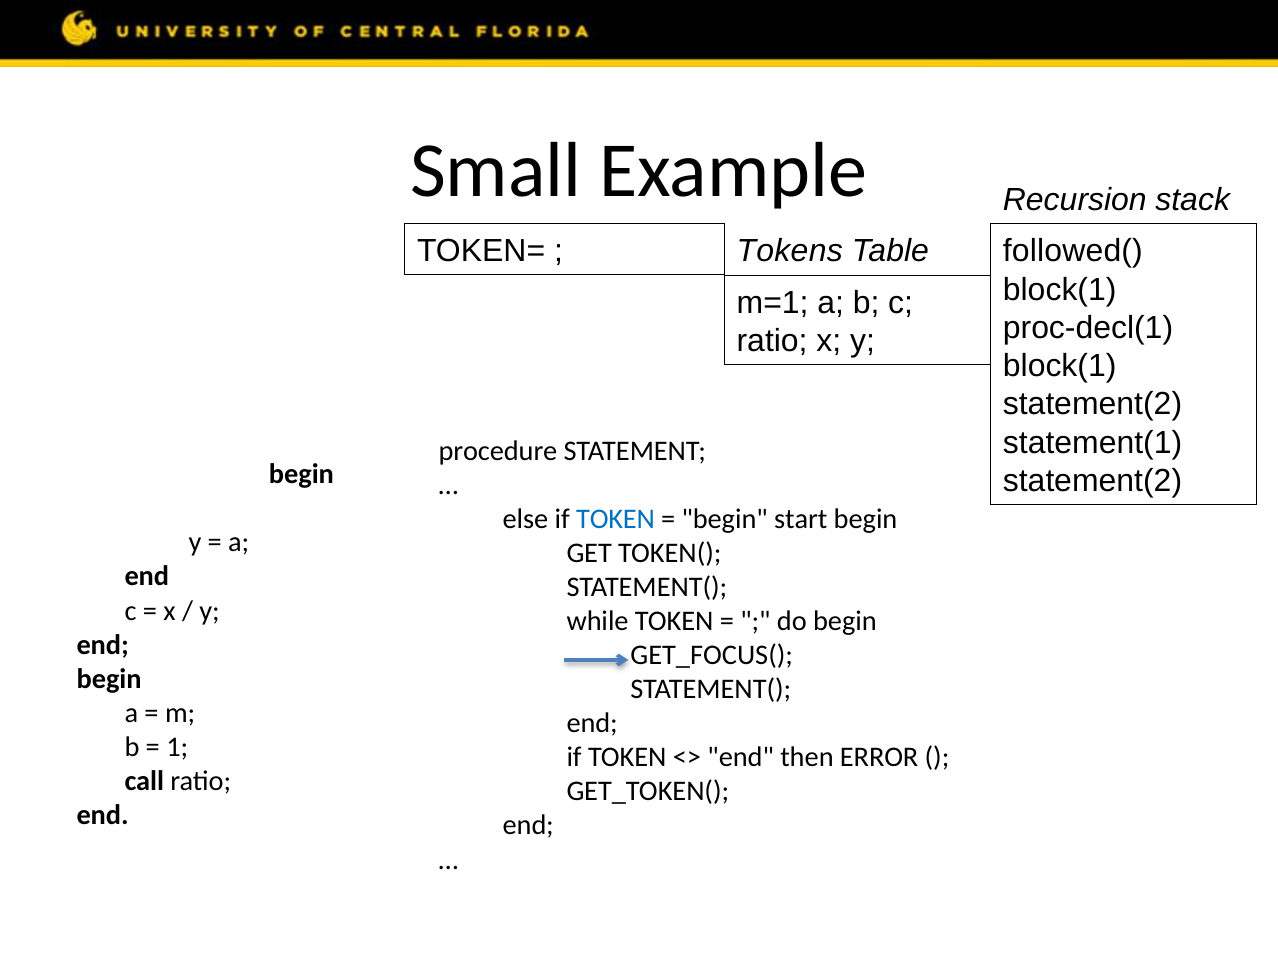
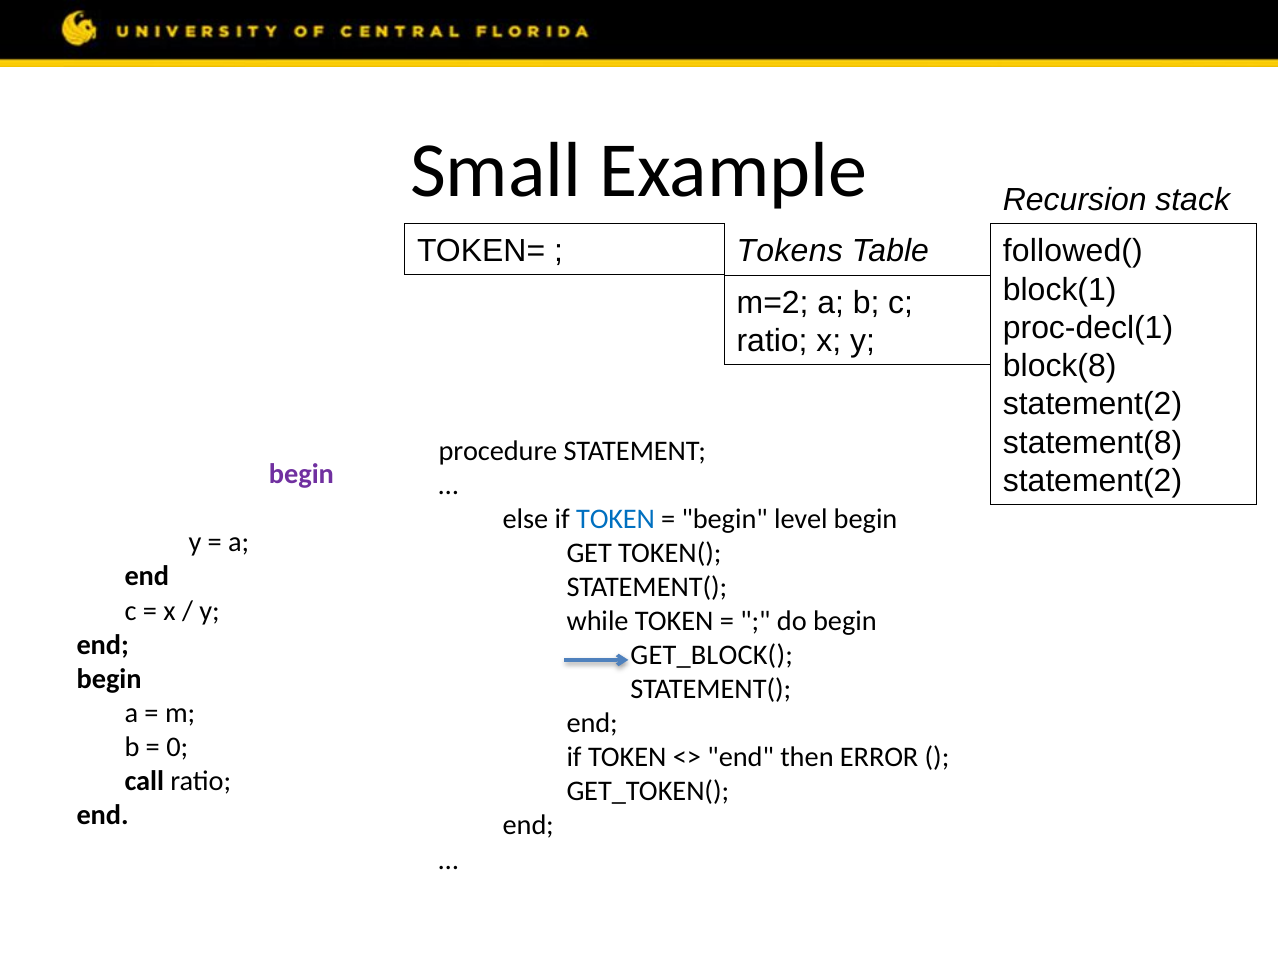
m=1: m=1 -> m=2 (773, 303)
block(1: block(1 -> block(8 (1060, 366)
statement(1: statement(1 -> statement(8 (1093, 443)
begin colour: black -> purple (301, 475)
start: start -> level (801, 519)
GET_FOCUS(: GET_FOCUS( -> GET_BLOCK( (712, 656)
1: 1 -> 0 (177, 747)
